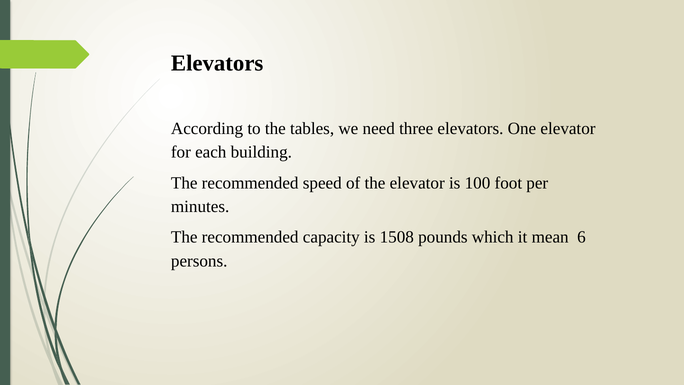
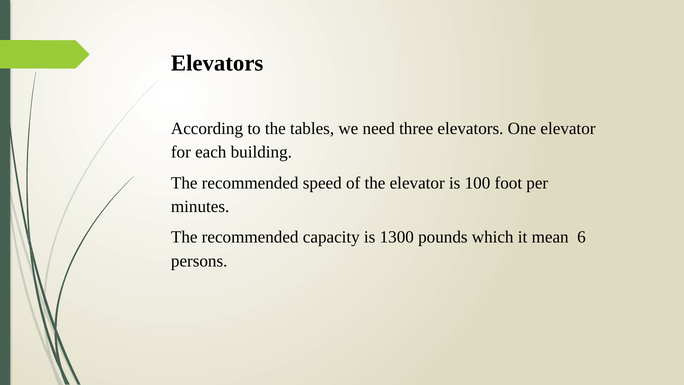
1508: 1508 -> 1300 (397, 237)
